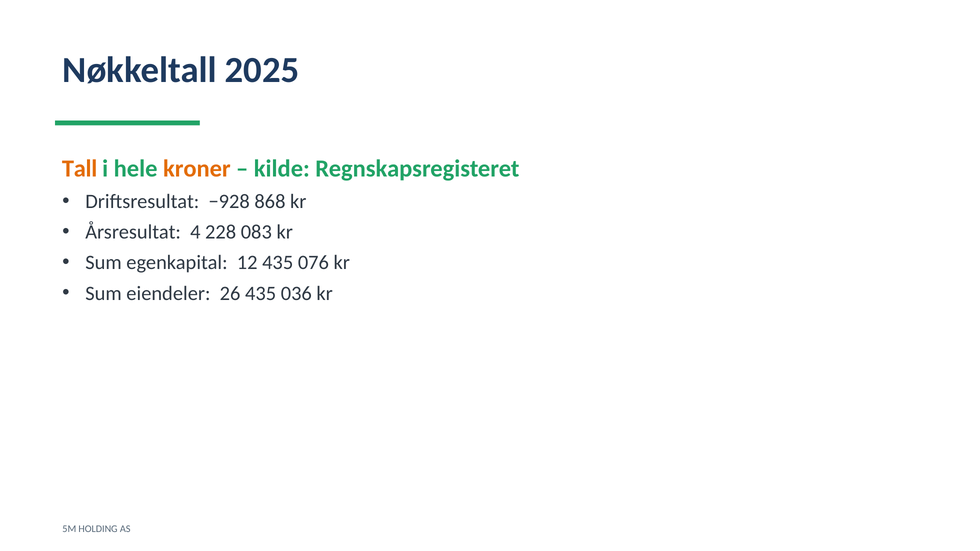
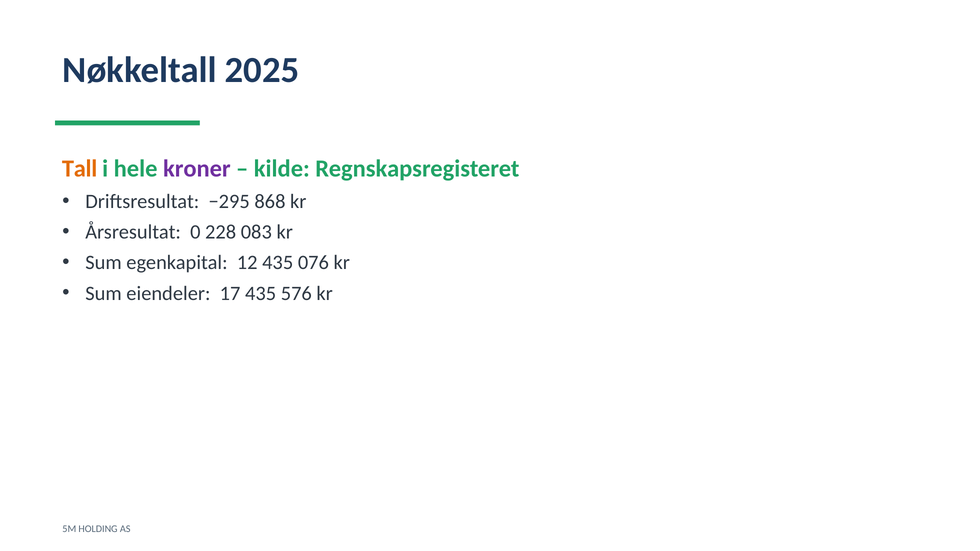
kroner colour: orange -> purple (197, 169)
−928: −928 -> −295 (229, 202)
4: 4 -> 0 (195, 232)
26: 26 -> 17 (230, 293)
036: 036 -> 576 (296, 293)
